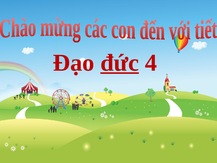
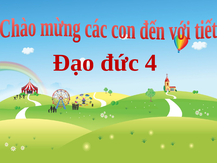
đức underline: present -> none (120, 63)
